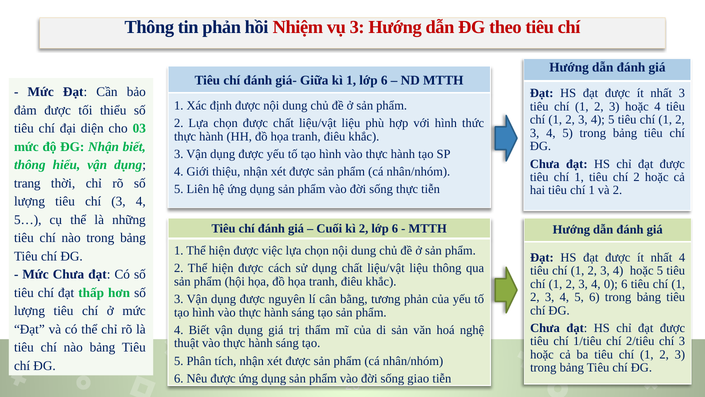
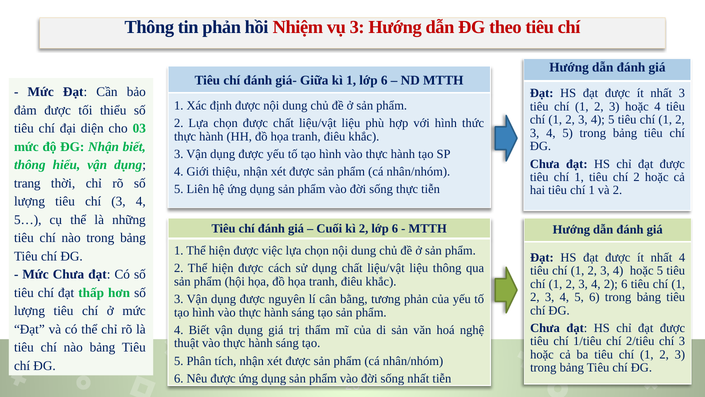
4 0: 0 -> 2 (611, 284)
sống giao: giao -> nhất (418, 378)
